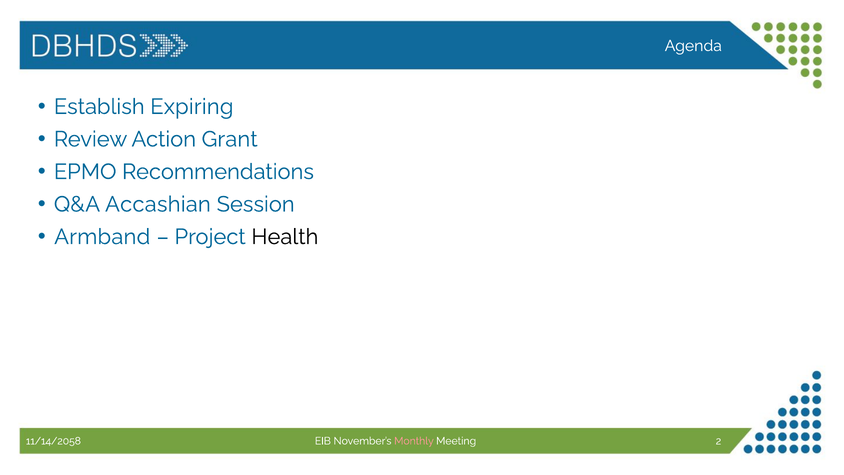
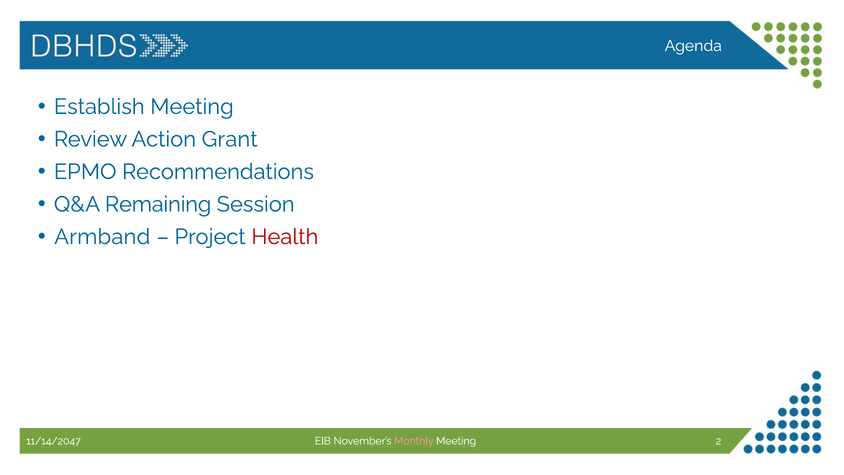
Establish Expiring: Expiring -> Meeting (192, 107)
Accashian: Accashian -> Remaining (158, 204)
Health colour: black -> red (285, 237)
11/14/2058: 11/14/2058 -> 11/14/2047 (53, 441)
